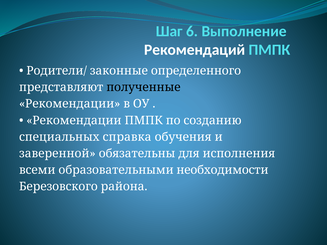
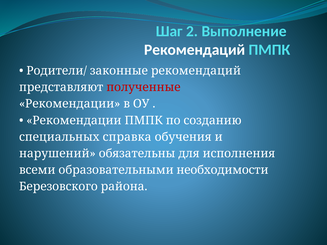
6: 6 -> 2 (192, 31)
законные определенного: определенного -> рекомендаций (196, 71)
полученные colour: black -> red (143, 87)
заверенной: заверенной -> нарушений (57, 154)
